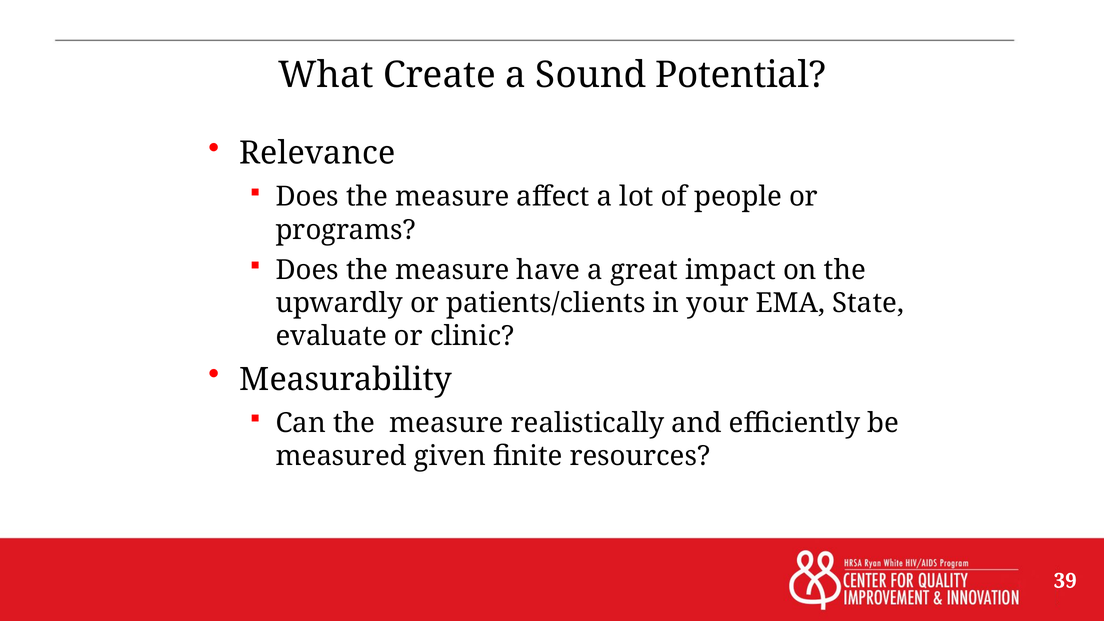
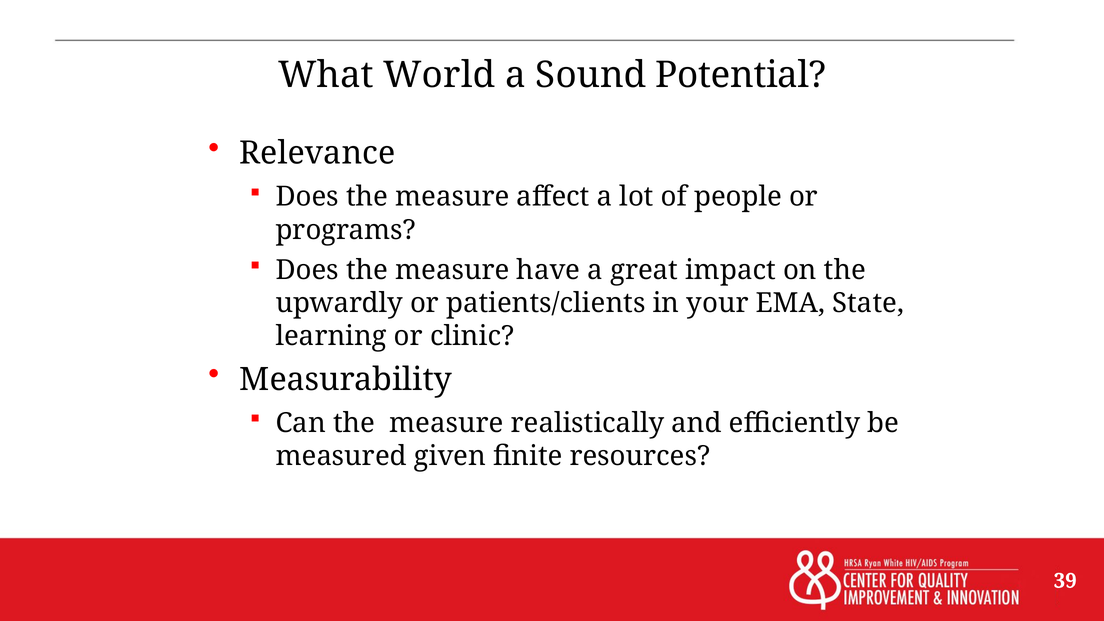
Create: Create -> World (439, 75)
evaluate: evaluate -> learning (331, 336)
